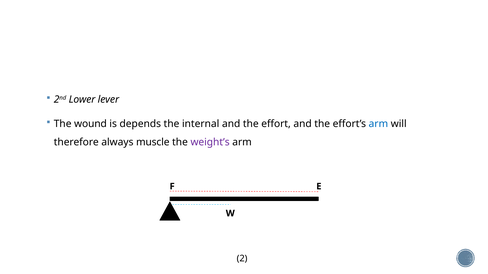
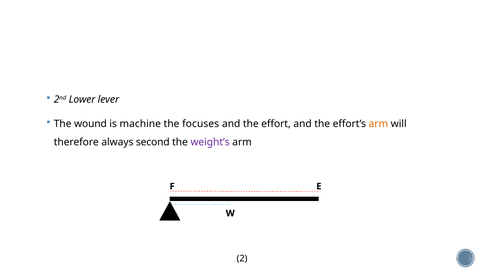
depends: depends -> machine (140, 124)
internal: internal -> focuses (201, 124)
arm colour: blue -> orange (378, 124)
muscle: muscle -> second (153, 142)
